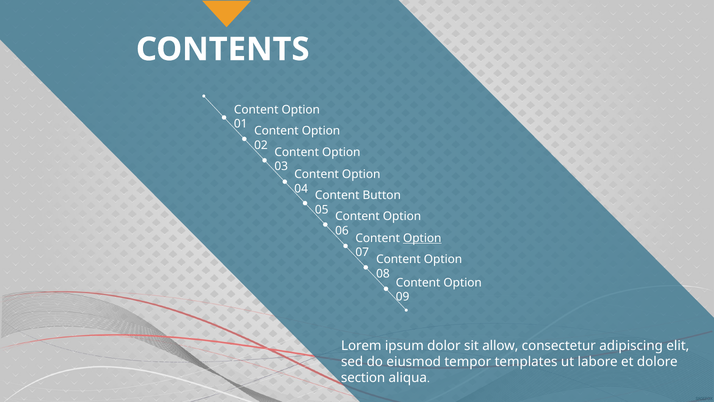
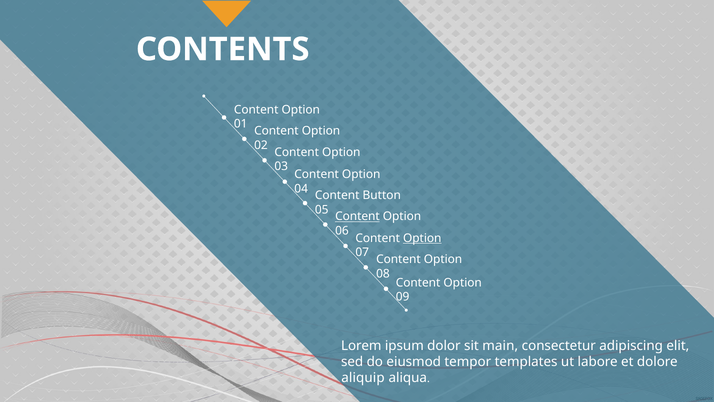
Content underline: none -> present (357, 216)
allow: allow -> main (500, 345)
section: section -> aliquip (363, 378)
